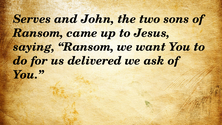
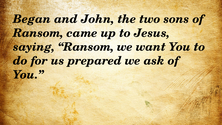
Serves: Serves -> Began (32, 19)
delivered: delivered -> prepared (95, 61)
